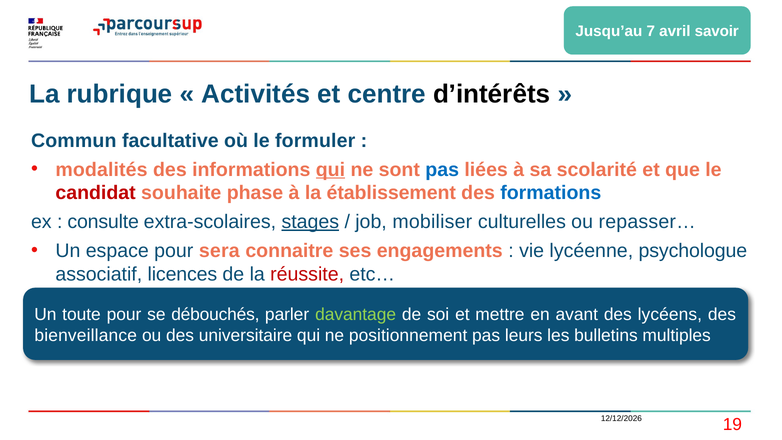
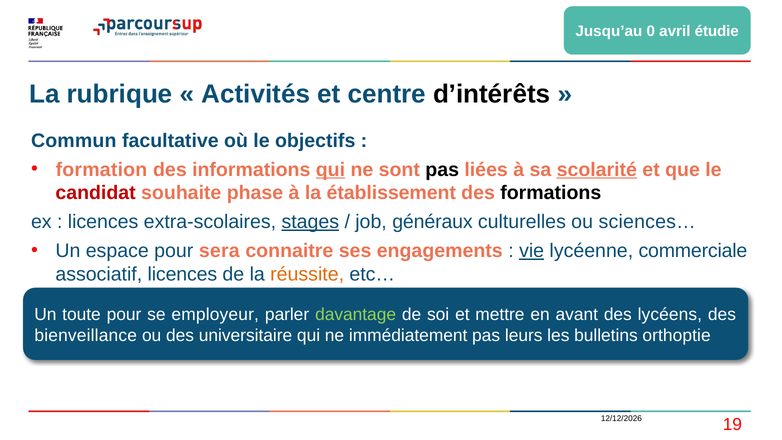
7: 7 -> 0 (651, 31)
savoir: savoir -> étudie (717, 31)
formuler: formuler -> objectifs (315, 141)
modalités: modalités -> formation (101, 170)
pas colour: blue -> black (442, 170)
scolarité underline: none -> present (597, 170)
formations colour: blue -> black (551, 193)
consulte: consulte -> licences (103, 222)
mobiliser: mobiliser -> généraux (432, 222)
repasser…: repasser… -> sciences… (647, 222)
vie underline: none -> present (532, 251)
psychologue: psychologue -> commerciale (693, 251)
réussite colour: red -> orange (307, 274)
débouchés: débouchés -> employeur (215, 315)
positionnement: positionnement -> immédiatement (408, 335)
multiples: multiples -> orthoptie (677, 335)
